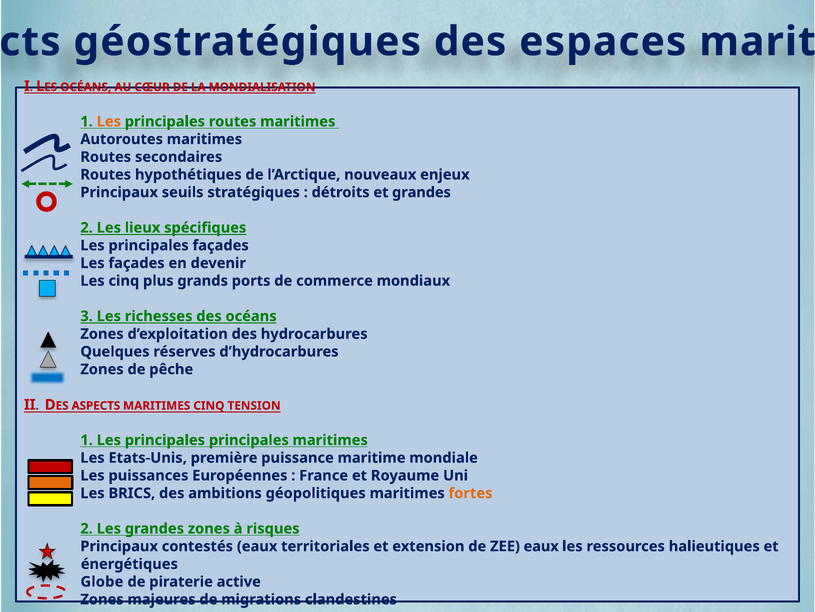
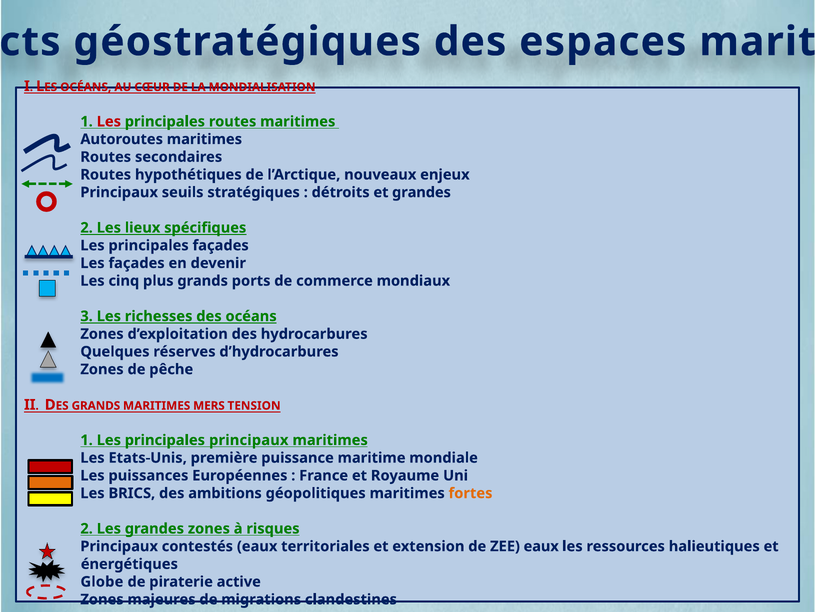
Les colour: orange -> red (109, 121)
DES ASPECTS: ASPECTS -> GRANDS (96, 405)
MARITIMES CINQ: CINQ -> MERS (209, 405)
principales principales: principales -> principaux (249, 440)
